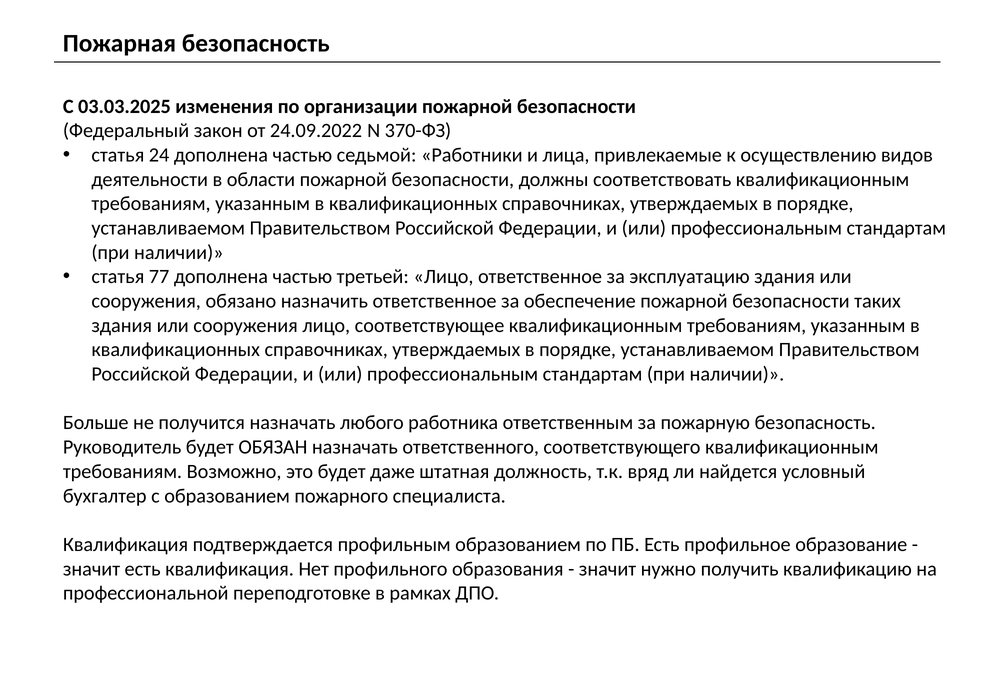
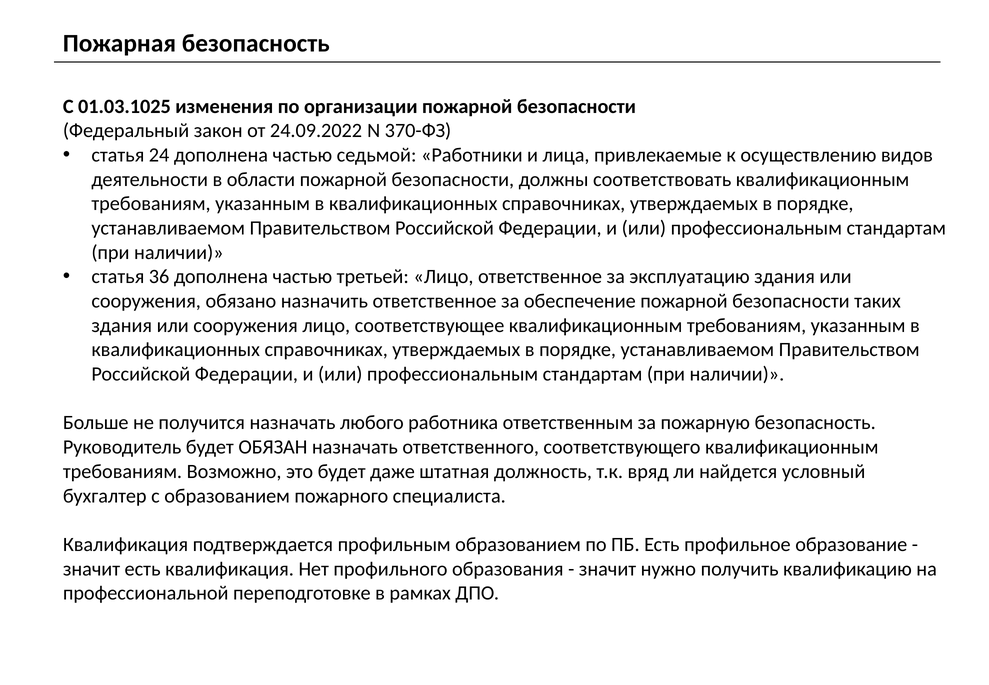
03.03.2025: 03.03.2025 -> 01.03.1025 (124, 106)
77: 77 -> 36 (159, 277)
